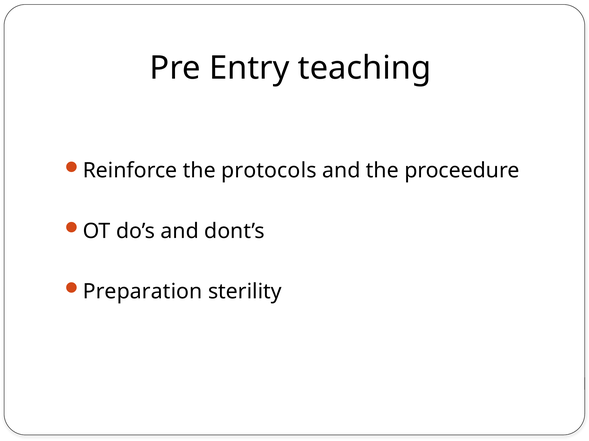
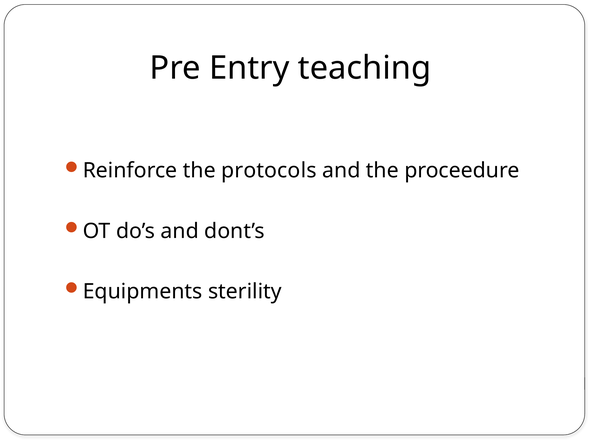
Preparation: Preparation -> Equipments (143, 292)
